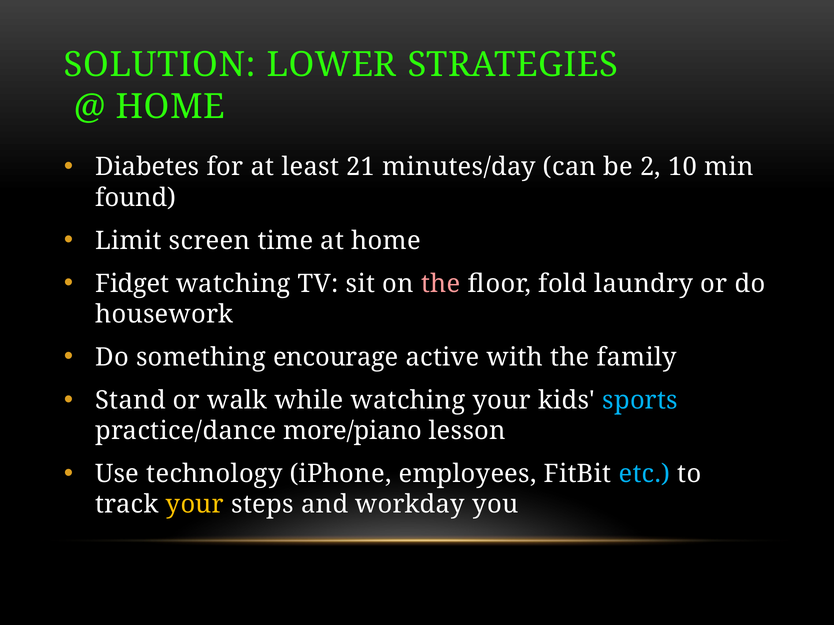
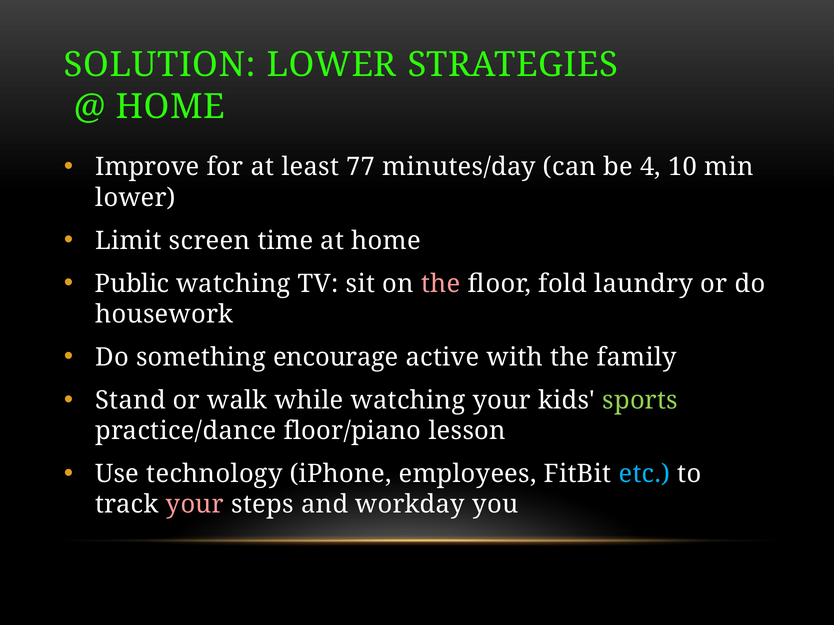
Diabetes: Diabetes -> Improve (147, 167)
21: 21 -> 77 (361, 167)
2: 2 -> 4 (650, 167)
found: found -> lower (136, 198)
Fidget: Fidget -> Public (132, 284)
sports colour: light blue -> light green (640, 401)
more/piano: more/piano -> floor/piano (352, 431)
your colour: yellow -> pink (195, 505)
